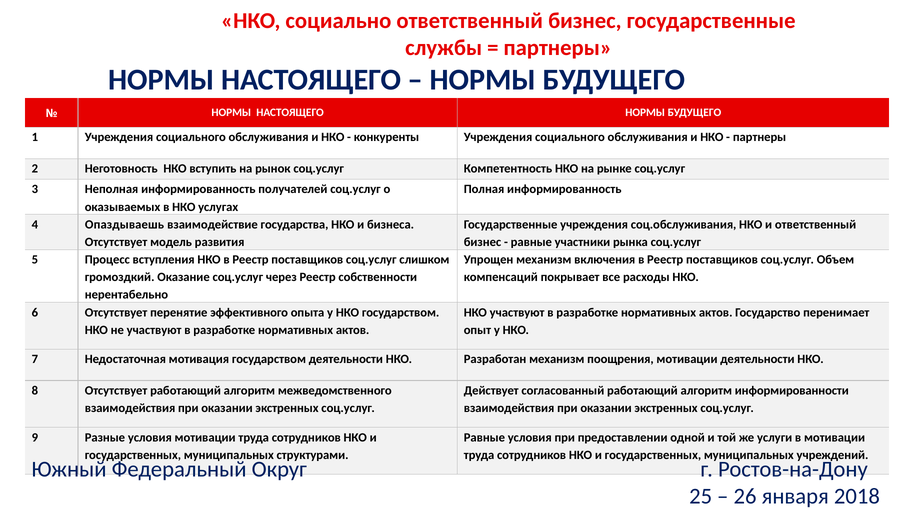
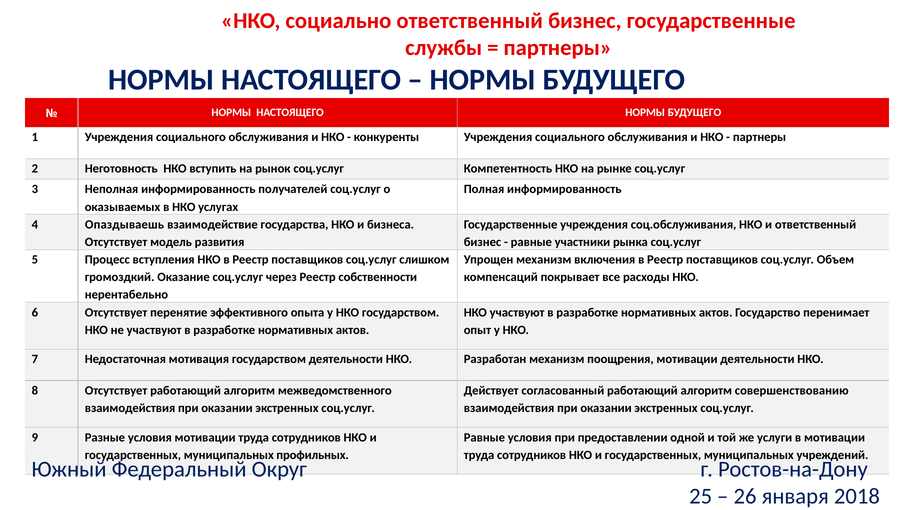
информированности: информированности -> совершенствованию (792, 391)
структурами: структурами -> профильных (313, 455)
